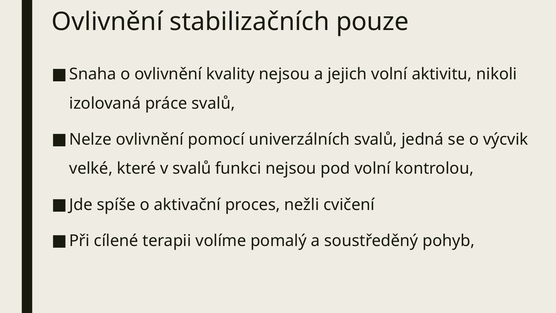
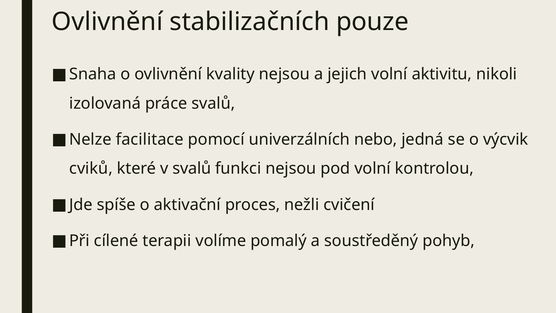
Nelze ovlivnění: ovlivnění -> facilitace (150, 139)
univerzálních svalů: svalů -> nebo (376, 139)
velké: velké -> cviků (91, 169)
